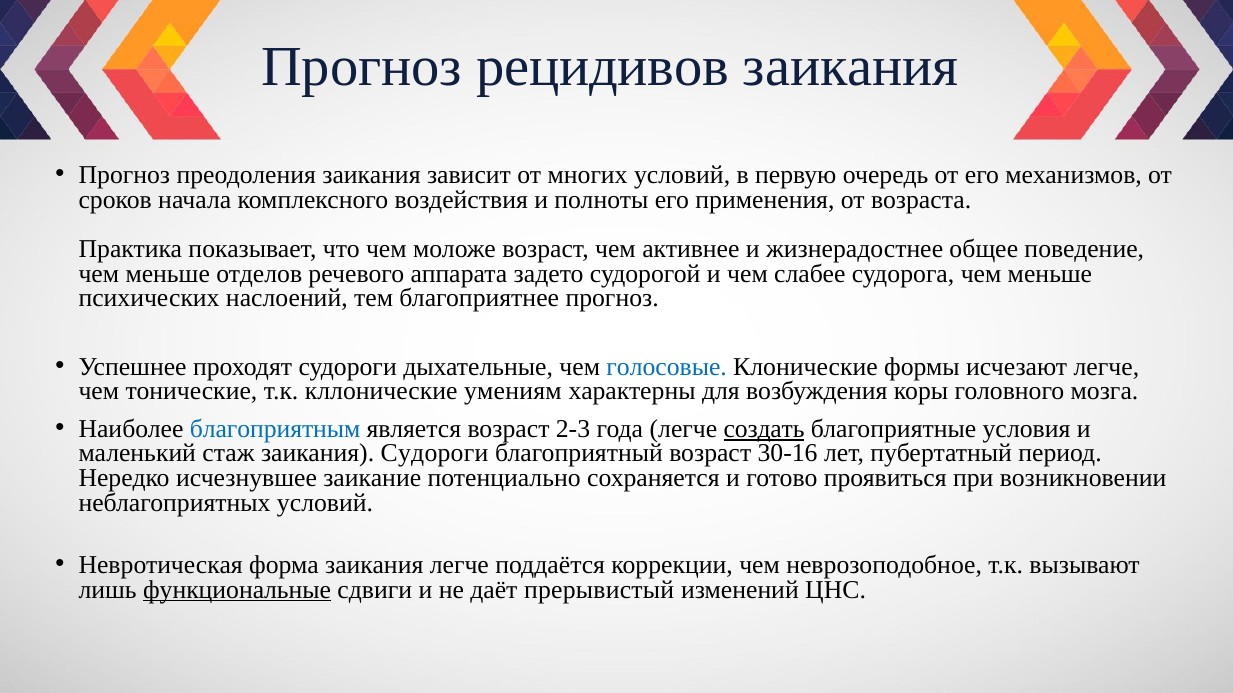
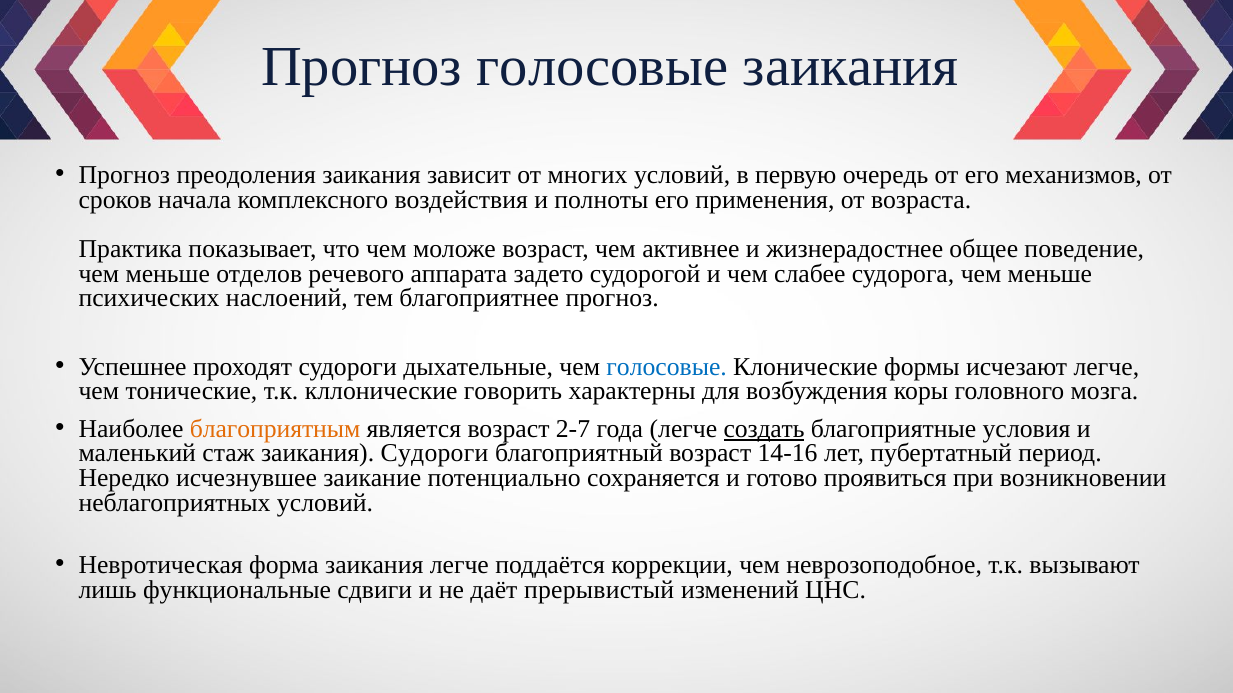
Прогноз рецидивов: рецидивов -> голосовые (603, 67)
умениям: умениям -> говорить (513, 392)
благоприятным colour: blue -> orange (275, 429)
2-3: 2-3 -> 2-7 (573, 429)
30-16: 30-16 -> 14-16 (788, 454)
функциональные underline: present -> none (237, 590)
